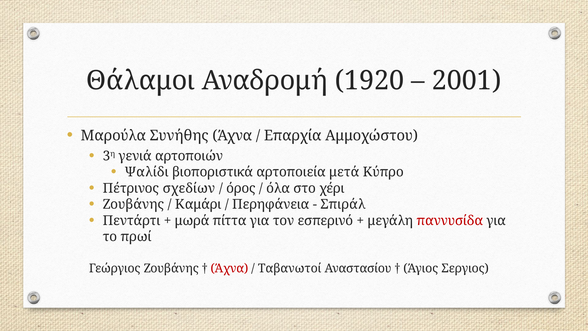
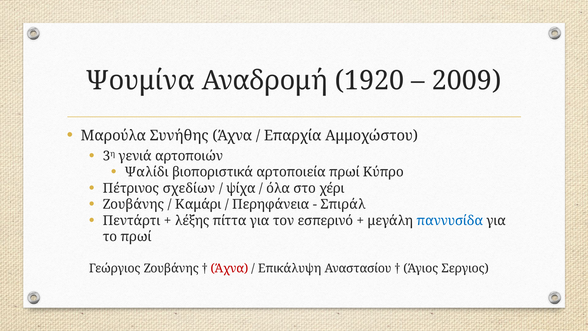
Θάλαμοι: Θάλαμοι -> Ψουμίνα (140, 81)
2001: 2001 -> 2009 (467, 81)
αρτοποιεία μετά: μετά -> πρωί (344, 172)
όρος: όρος -> ψίχα (241, 188)
μωρά: μωρά -> λέξης (192, 220)
παννυσίδα colour: red -> blue (450, 220)
Ταβανωτοί: Ταβανωτοί -> Επικάλυψη (290, 268)
